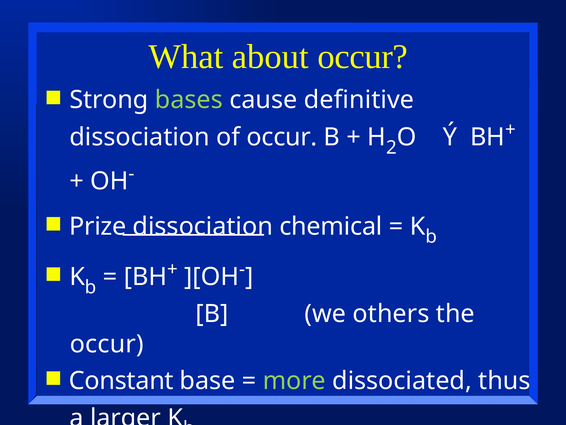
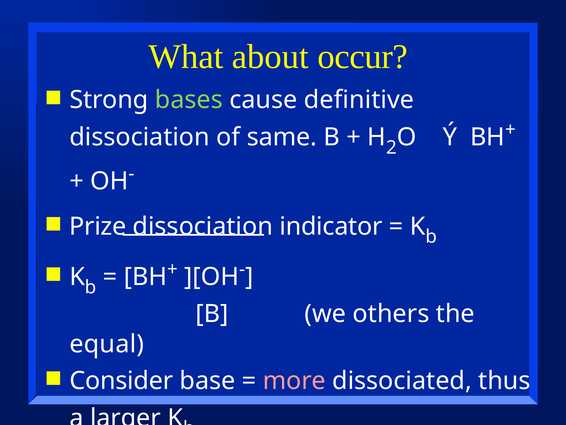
of occur: occur -> same (282, 137)
chemical: chemical -> indicator (331, 226)
occur: occur -> equal (107, 344)
Constant: Constant -> Consider (121, 380)
more colour: light green -> pink (294, 380)
